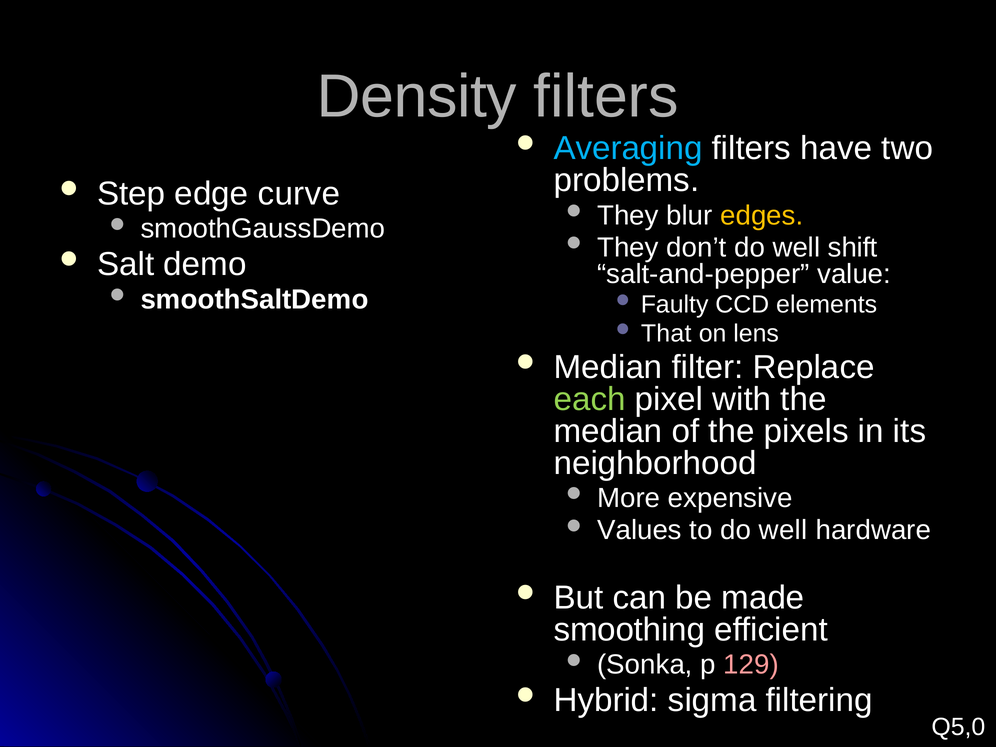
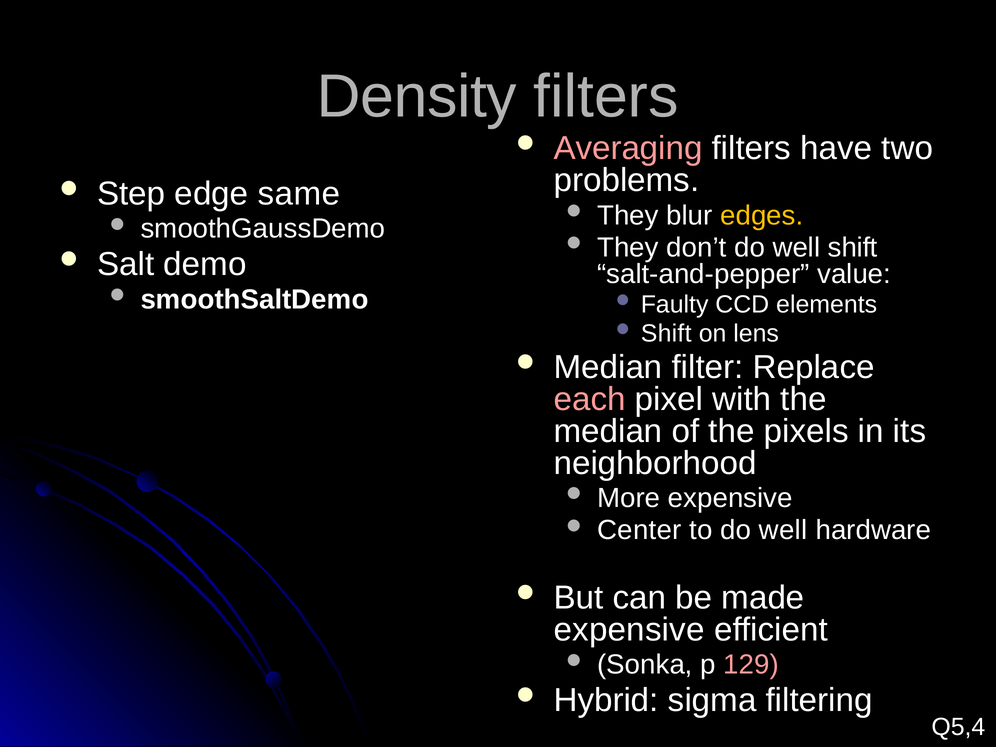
Averaging colour: light blue -> pink (628, 149)
curve: curve -> same (299, 194)
That: That -> Shift (666, 333)
each colour: light green -> pink (590, 399)
Values: Values -> Center (639, 530)
smoothing: smoothing -> expensive (629, 630)
Q5,0: Q5,0 -> Q5,4 (958, 727)
